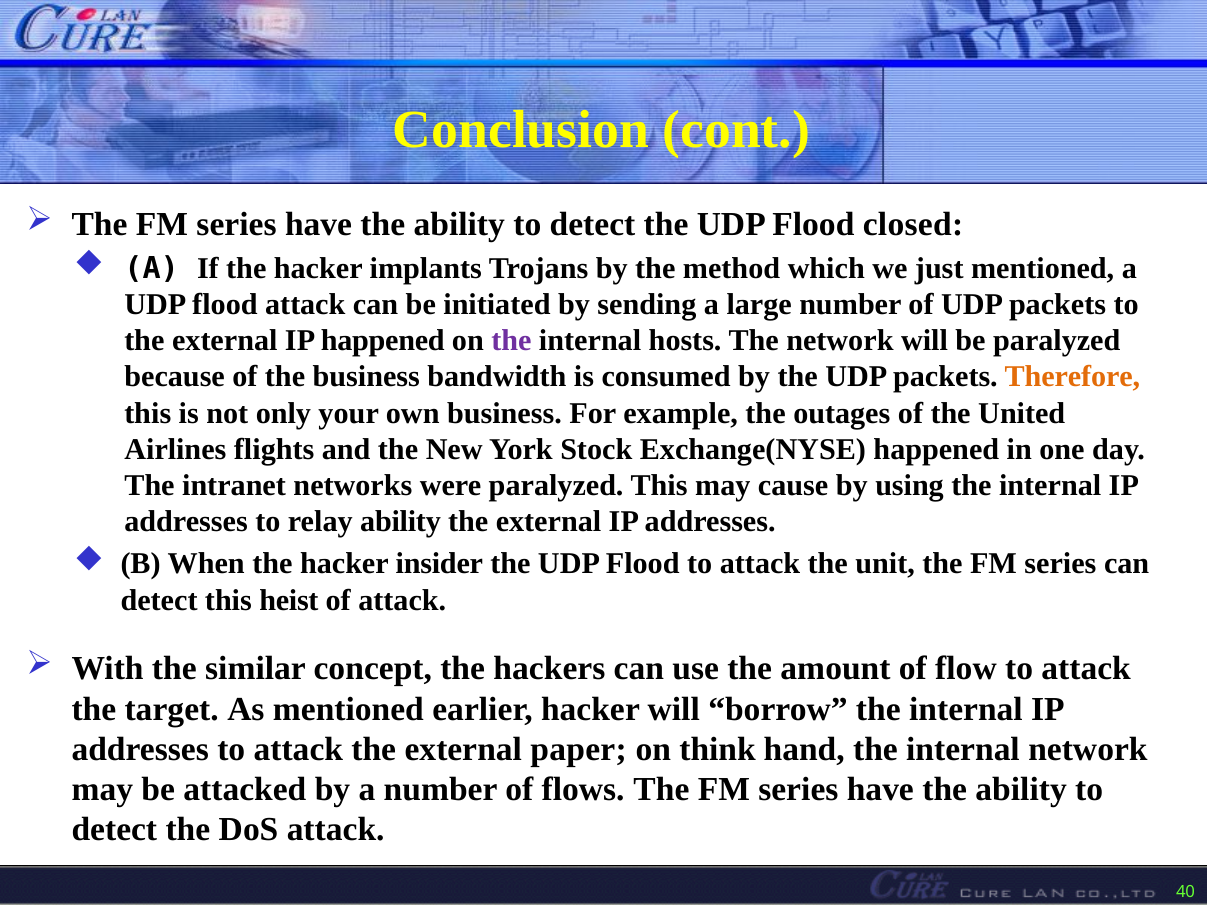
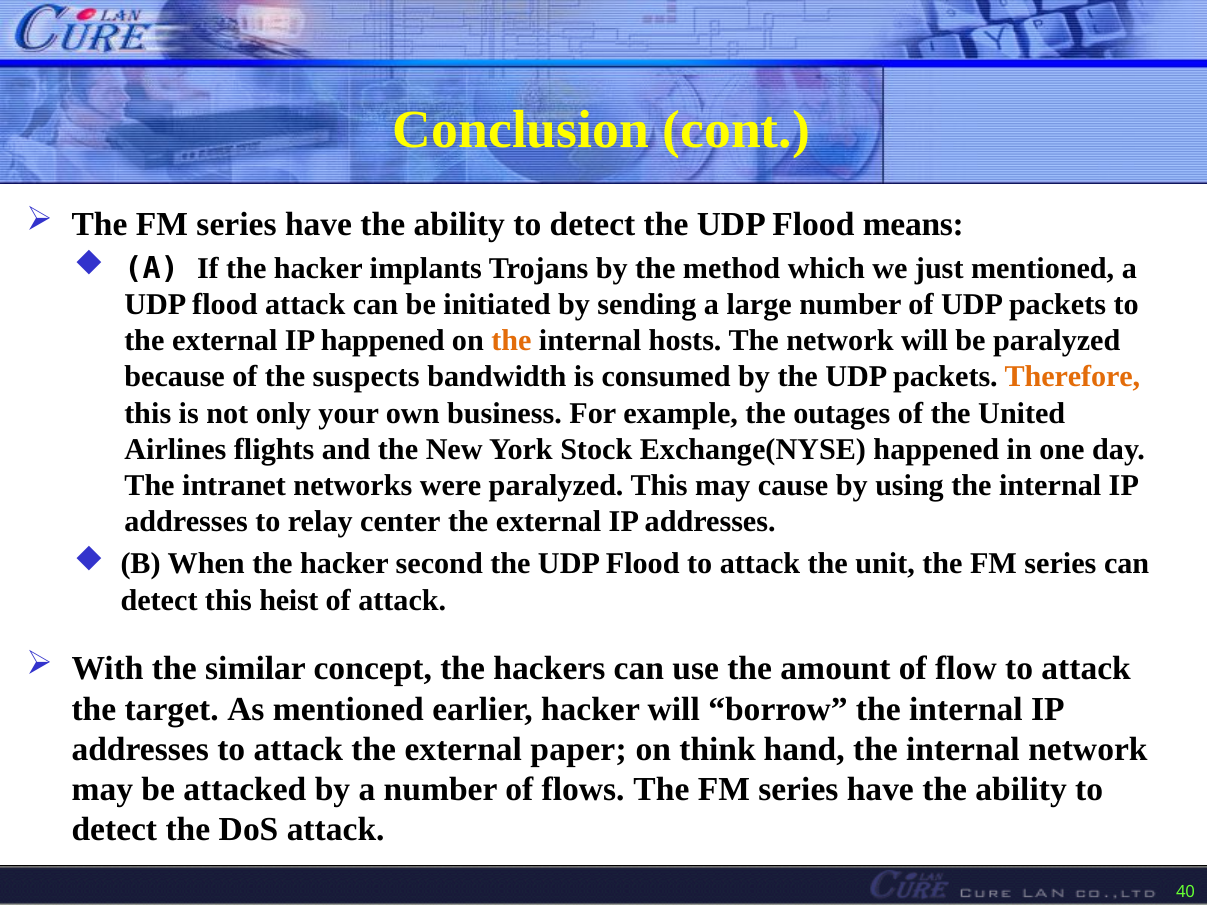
closed: closed -> means (913, 224)
the colour: purple -> orange (511, 341)
the business: business -> suspects (366, 377)
relay ability: ability -> center (400, 522)
insider: insider -> second (439, 564)
